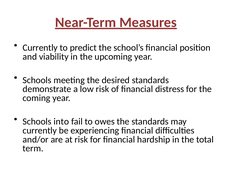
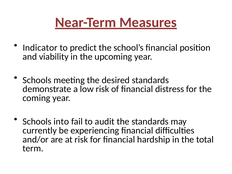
Currently: Currently -> Indicator (40, 48)
owes: owes -> audit (105, 122)
